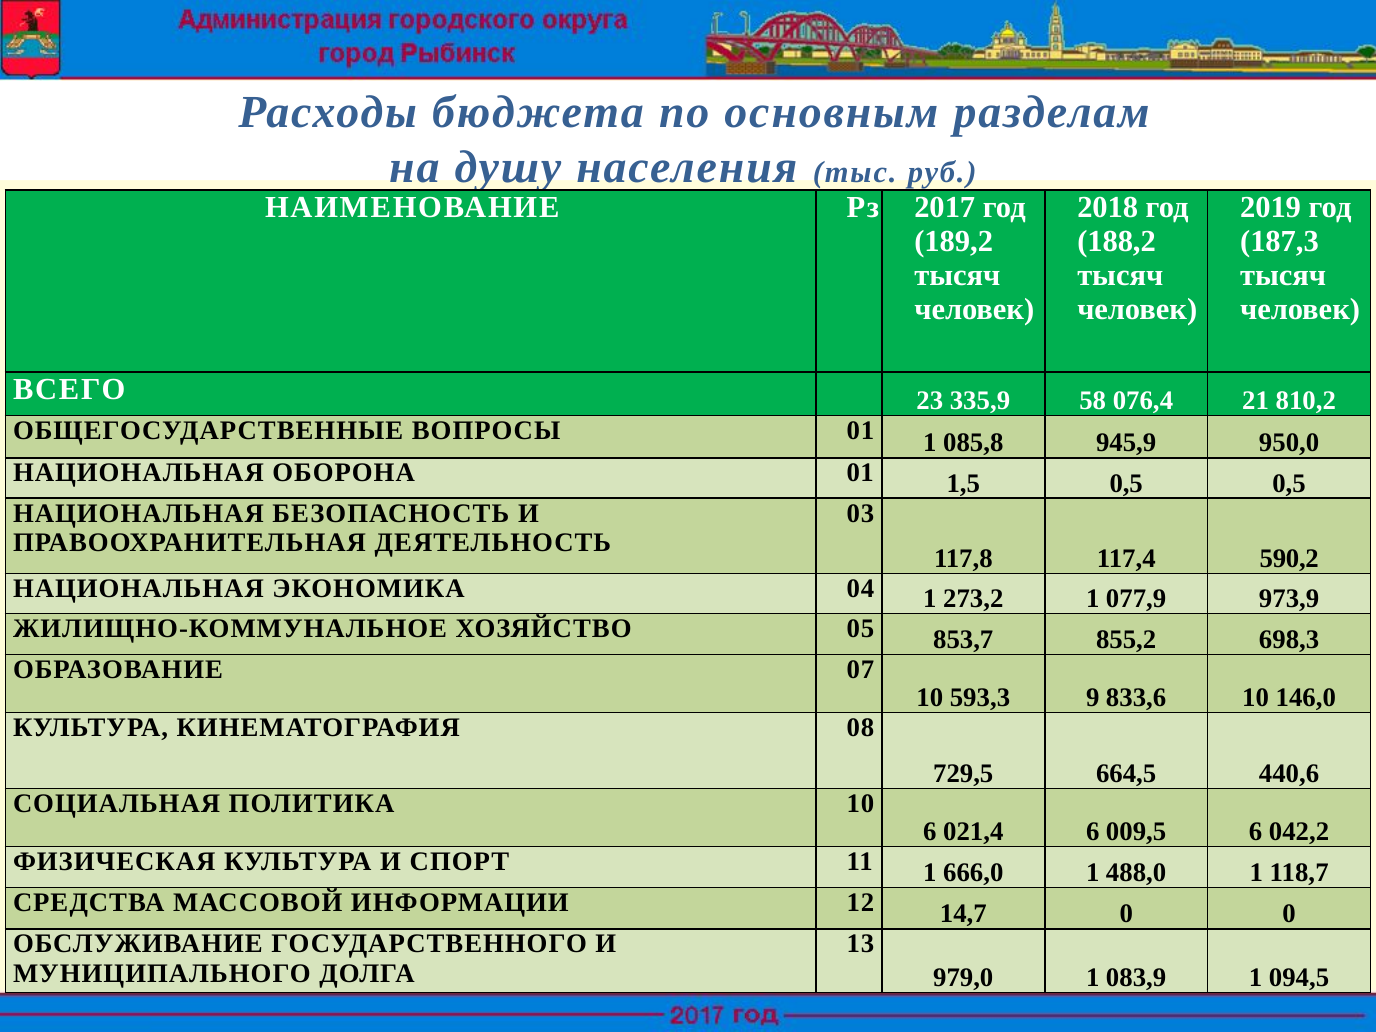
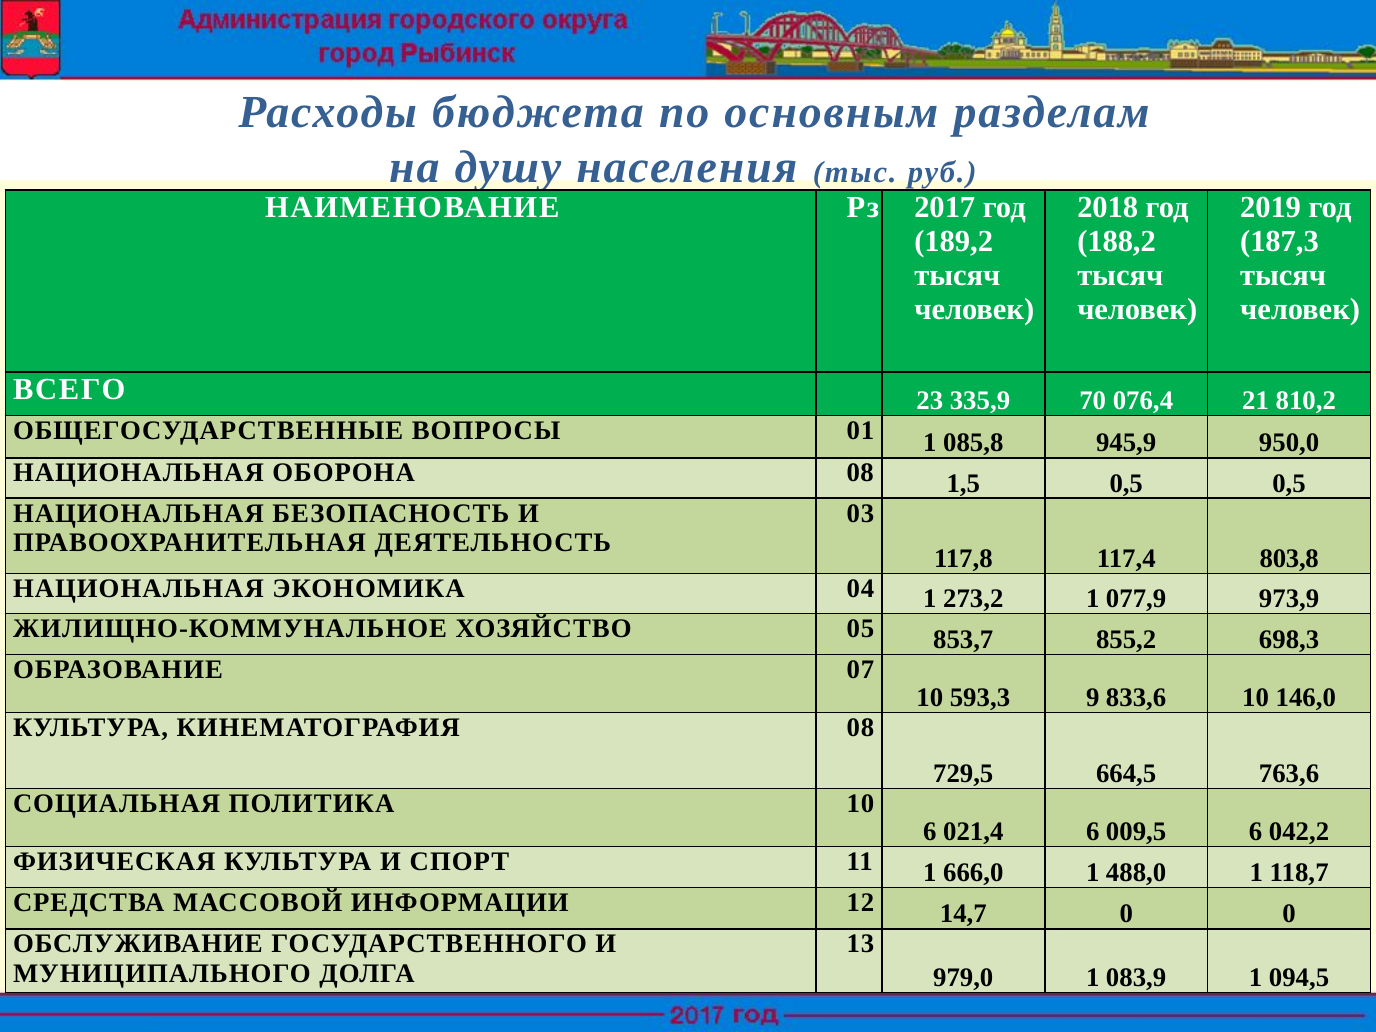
58: 58 -> 70 (1093, 401)
ОБОРОНА 01: 01 -> 08 (860, 473)
590,2: 590,2 -> 803,8 (1289, 559)
440,6: 440,6 -> 763,6 (1289, 774)
